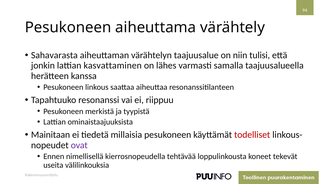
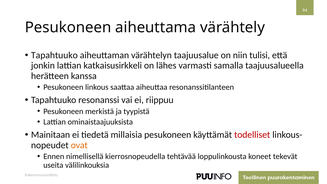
Sahavarasta: Sahavarasta -> Tapahtuuko (54, 55)
kasvattaminen: kasvattaminen -> katkaisusirkkeli (113, 66)
ovat colour: purple -> orange (79, 145)
